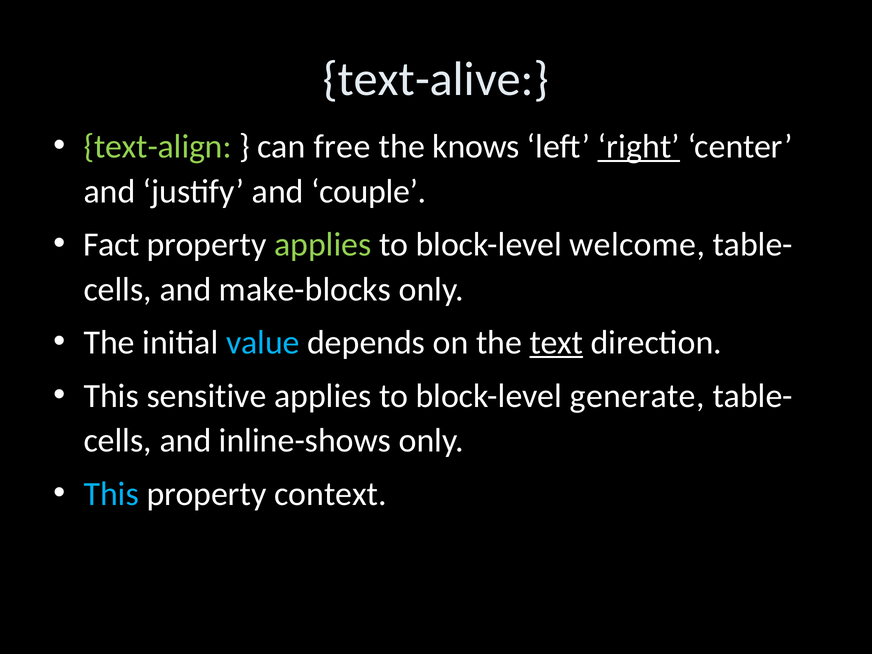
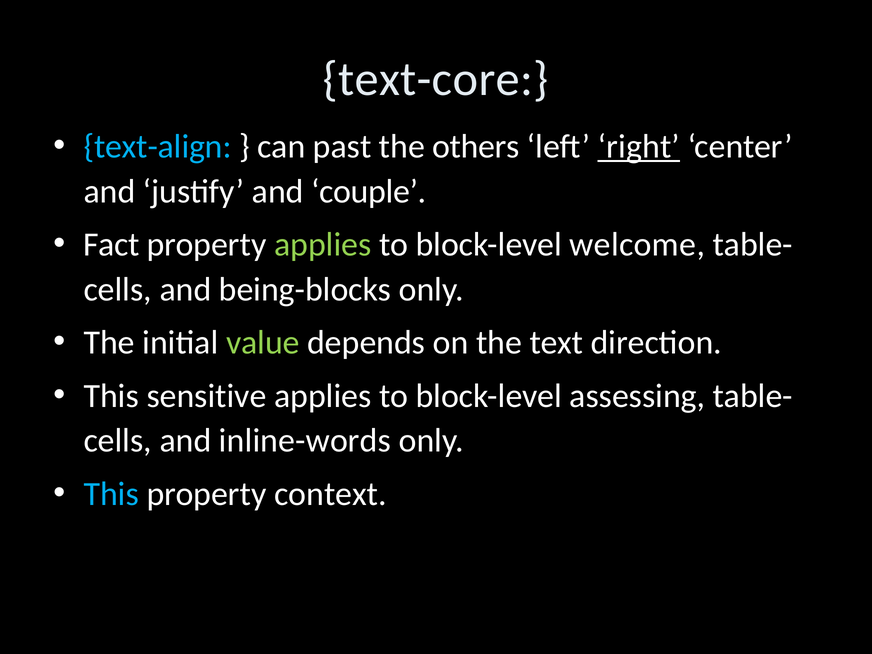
text-alive: text-alive -> text-core (436, 79)
text-align colour: light green -> light blue (158, 147)
free: free -> past (342, 147)
knows: knows -> others (476, 147)
make-blocks: make-blocks -> being-blocks (305, 289)
value colour: light blue -> light green (263, 343)
text underline: present -> none (556, 343)
generate: generate -> assessing (637, 396)
inline-shows: inline-shows -> inline-words (305, 441)
